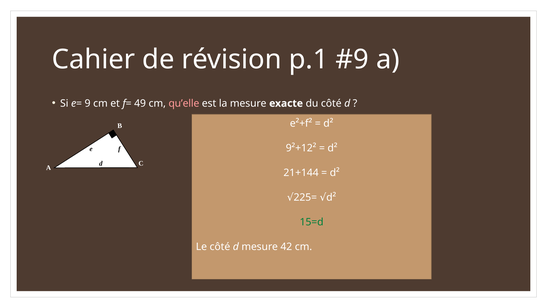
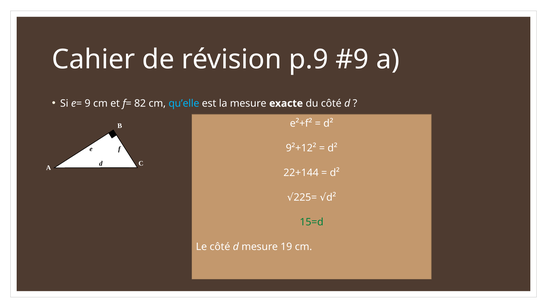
p.1: p.1 -> p.9 (309, 59)
49: 49 -> 82 (140, 103)
qu’elle colour: pink -> light blue (184, 103)
21+144: 21+144 -> 22+144 (301, 173)
42: 42 -> 19 (286, 246)
